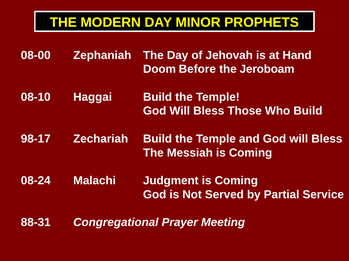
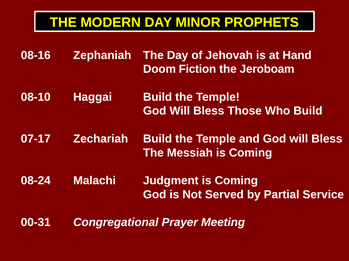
08-00: 08-00 -> 08-16 (36, 55)
Before: Before -> Fiction (197, 69)
98-17: 98-17 -> 07-17 (36, 139)
88-31: 88-31 -> 00-31 (36, 223)
